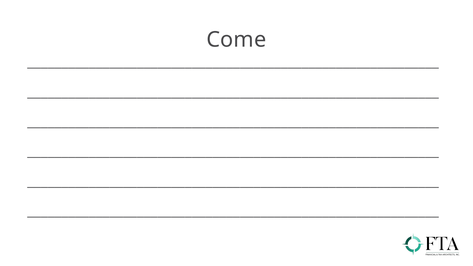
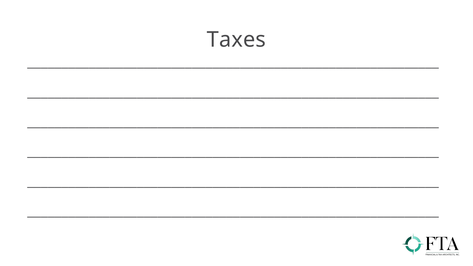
Come: Come -> Taxes (236, 40)
